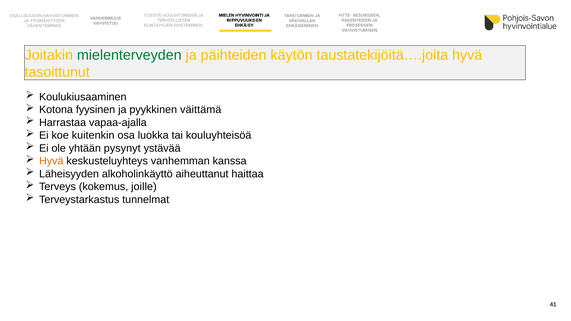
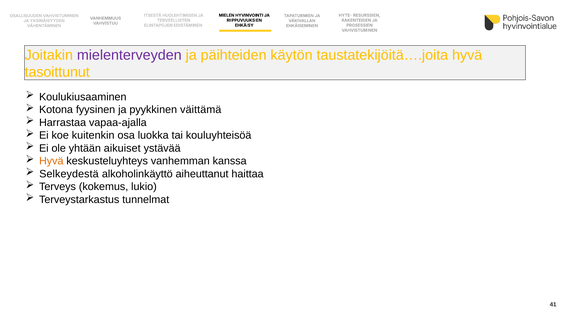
mielenterveyden colour: green -> purple (129, 55)
pysynyt: pysynyt -> aikuiset (122, 148)
Läheisyyden: Läheisyyden -> Selkeydestä (69, 174)
joille: joille -> lukio (144, 187)
